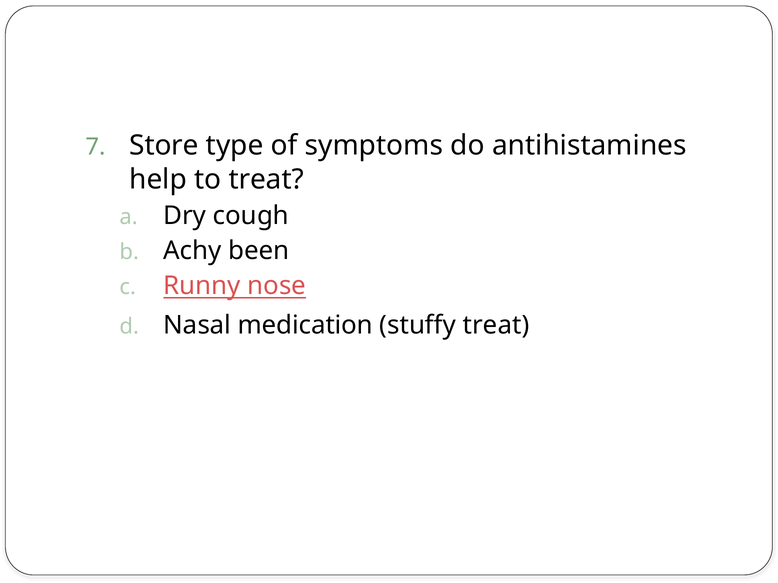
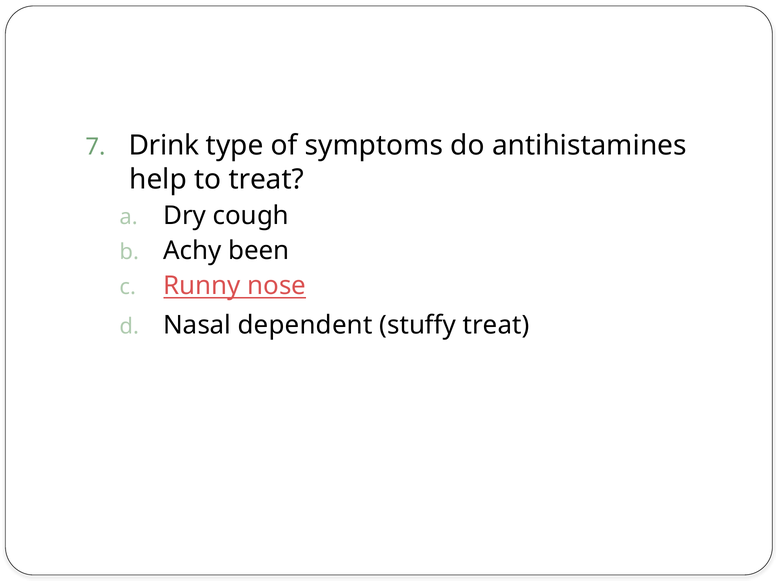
Store: Store -> Drink (164, 146)
medication: medication -> dependent (305, 325)
